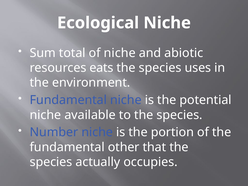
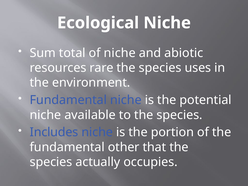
eats: eats -> rare (101, 68)
Number: Number -> Includes (54, 132)
